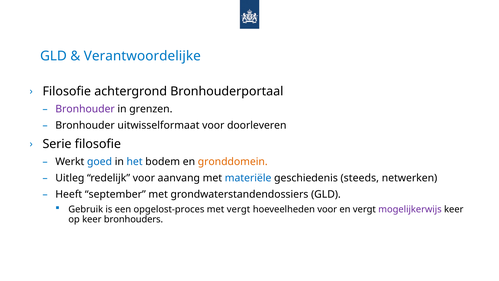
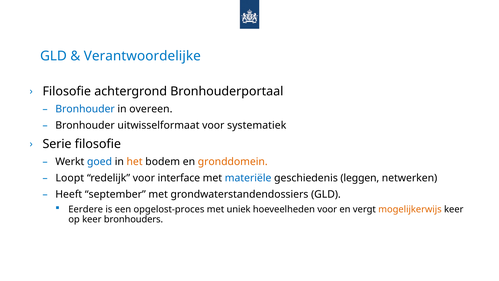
Bronhouder colour: purple -> blue (85, 109)
grenzen: grenzen -> overeen (151, 109)
doorleveren: doorleveren -> systematiek (257, 125)
het colour: blue -> orange (135, 161)
Uitleg: Uitleg -> Loopt (70, 178)
aanvang: aanvang -> interface (179, 178)
steeds: steeds -> leggen (360, 178)
Gebruik: Gebruik -> Eerdere (86, 209)
met vergt: vergt -> uniek (239, 209)
mogelijkerwijs colour: purple -> orange (410, 209)
